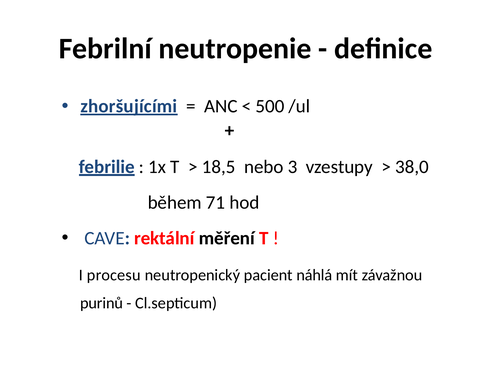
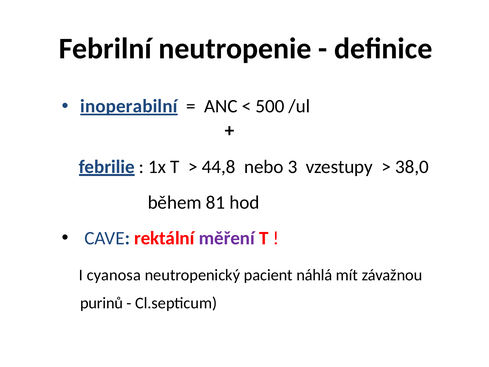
zhoršujícími: zhoršujícími -> inoperabilní (129, 106)
18,5: 18,5 -> 44,8 (219, 167)
71: 71 -> 81 (216, 202)
měření colour: black -> purple (227, 238)
procesu: procesu -> cyanosa (114, 275)
